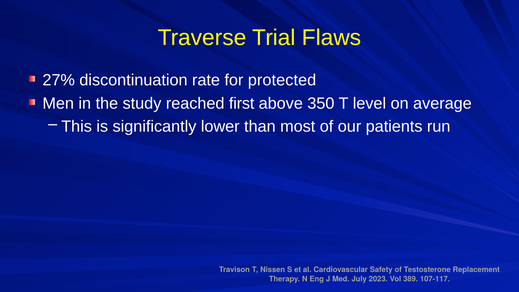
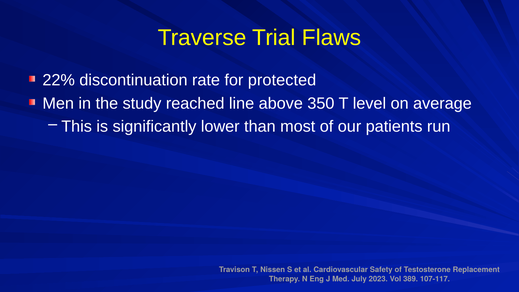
27%: 27% -> 22% (59, 80)
first: first -> line (242, 103)
